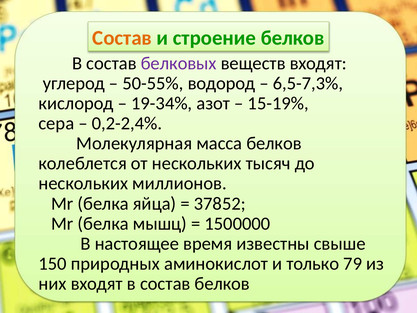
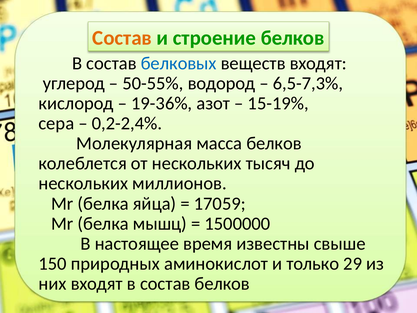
белковых colour: purple -> blue (179, 63)
19-34%: 19-34% -> 19-36% (162, 103)
37852: 37852 -> 17059 (220, 203)
79: 79 -> 29 (353, 263)
